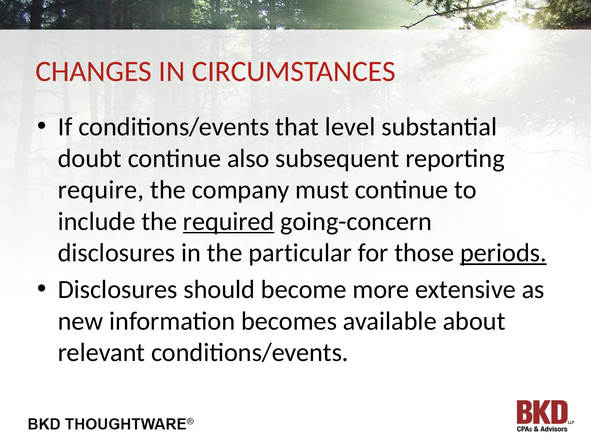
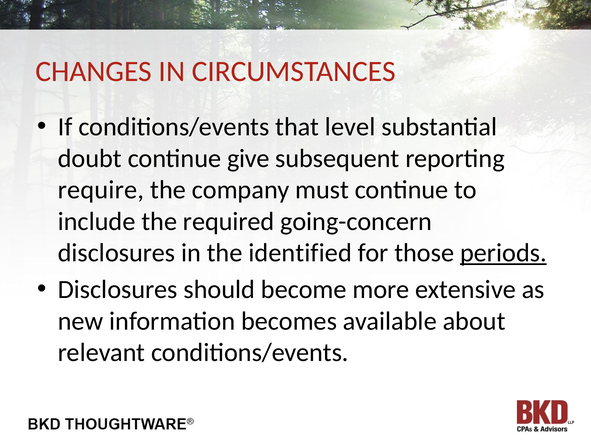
also: also -> give (248, 158)
required underline: present -> none (229, 221)
particular: particular -> identified (300, 253)
